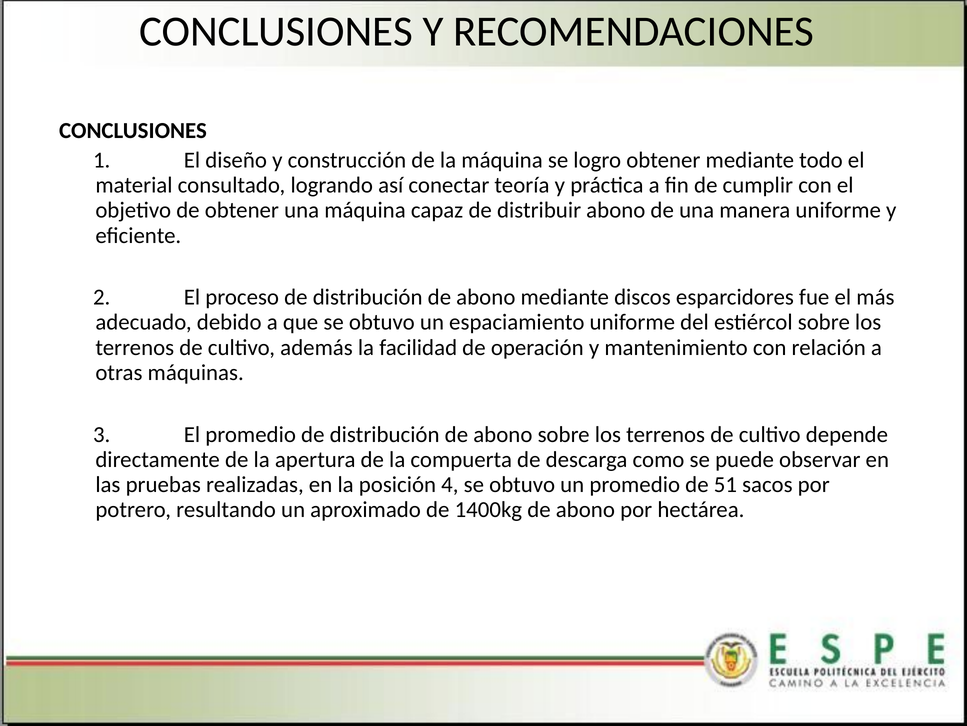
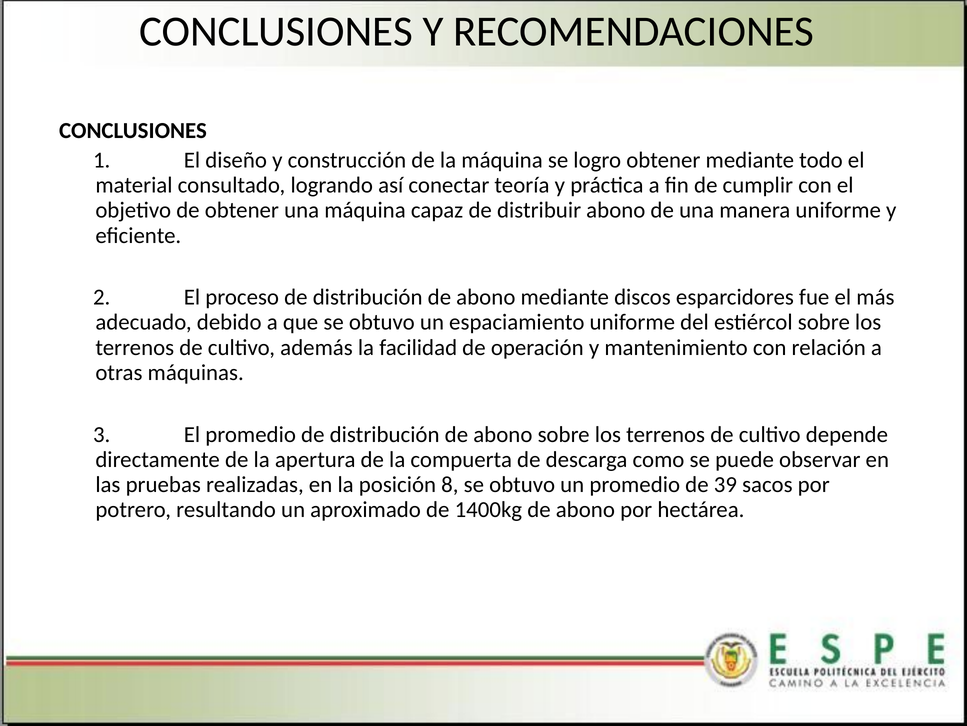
4: 4 -> 8 (450, 484)
51: 51 -> 39 (725, 484)
